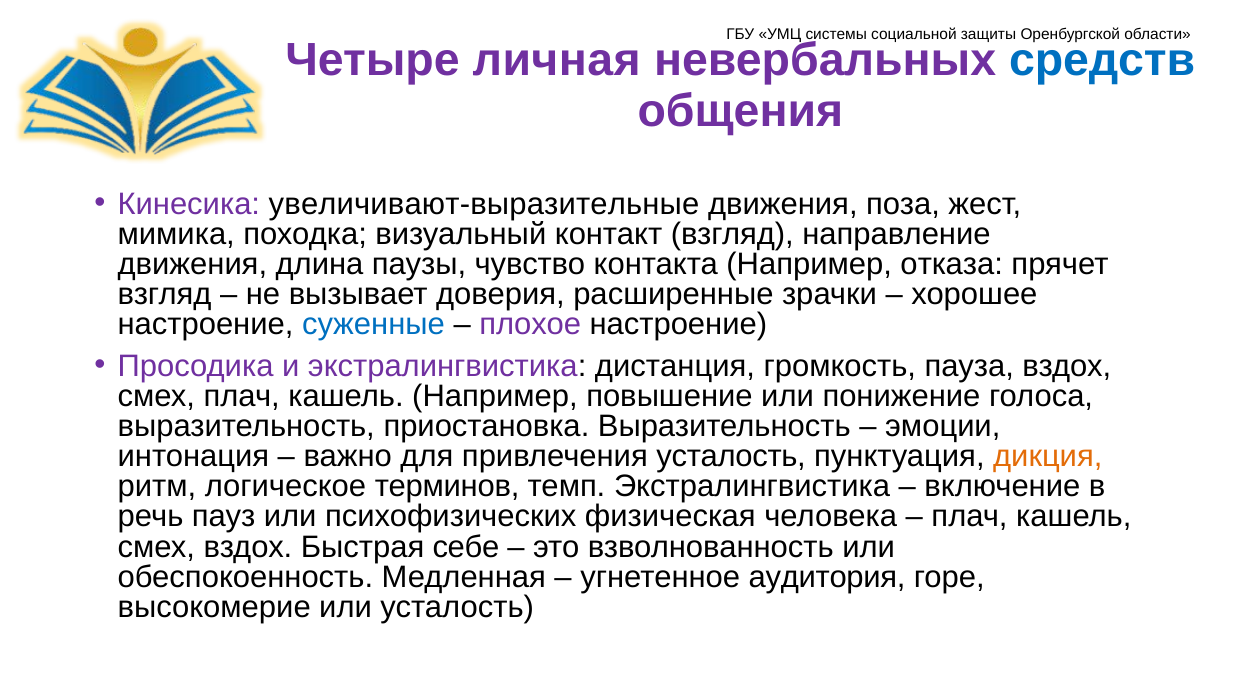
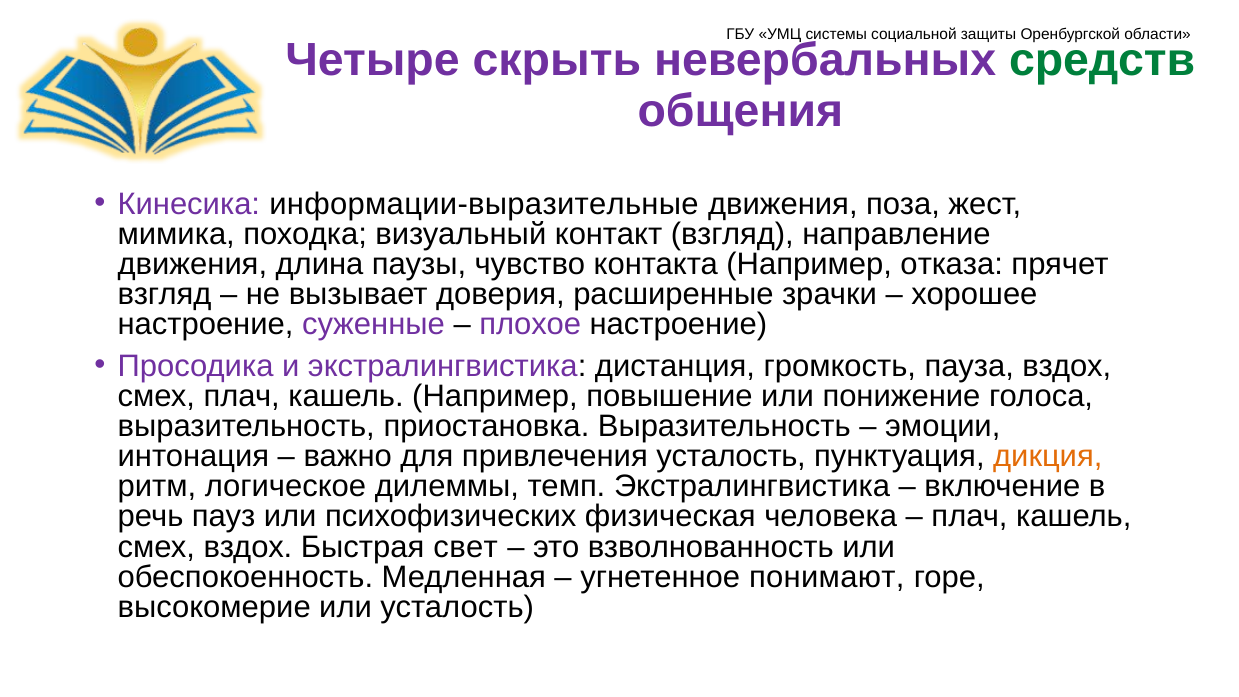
личная: личная -> скрыть (557, 61)
средств colour: blue -> green (1102, 61)
увеличивают-выразительные: увеличивают-выразительные -> информации-выразительные (484, 204)
суженные colour: blue -> purple (373, 324)
терминов: терминов -> дилеммы (447, 487)
себе: себе -> свет (466, 547)
аудитория: аудитория -> понимают (827, 577)
